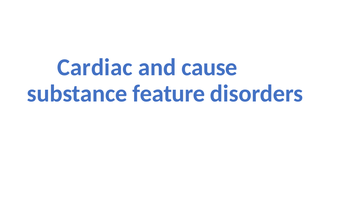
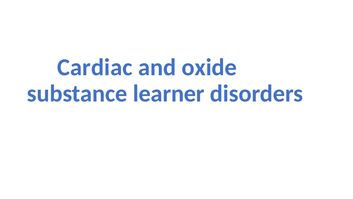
cause: cause -> oxide (209, 67)
feature: feature -> learner (169, 93)
